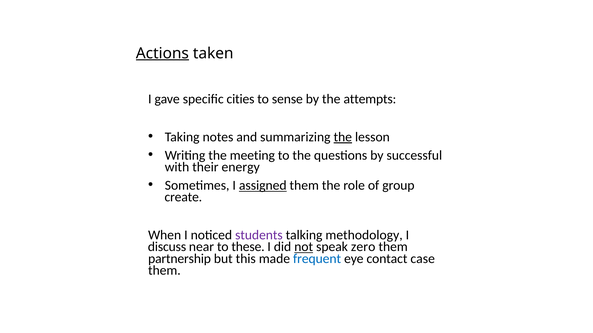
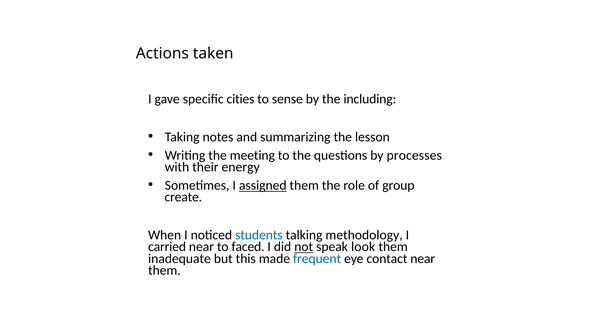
Actions underline: present -> none (162, 53)
attempts: attempts -> including (370, 99)
the underline: present -> none (343, 137)
successful: successful -> processes (414, 156)
students colour: purple -> blue (259, 236)
discuss: discuss -> carried (167, 247)
these: these -> faced (248, 247)
zero: zero -> look (363, 247)
partnership: partnership -> inadequate (179, 259)
contact case: case -> near (423, 259)
